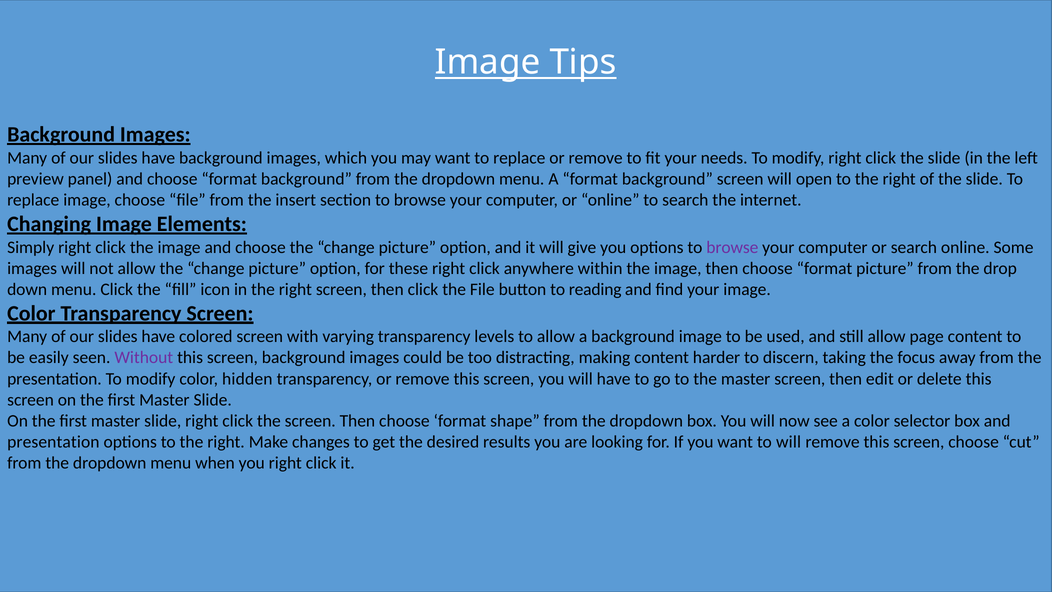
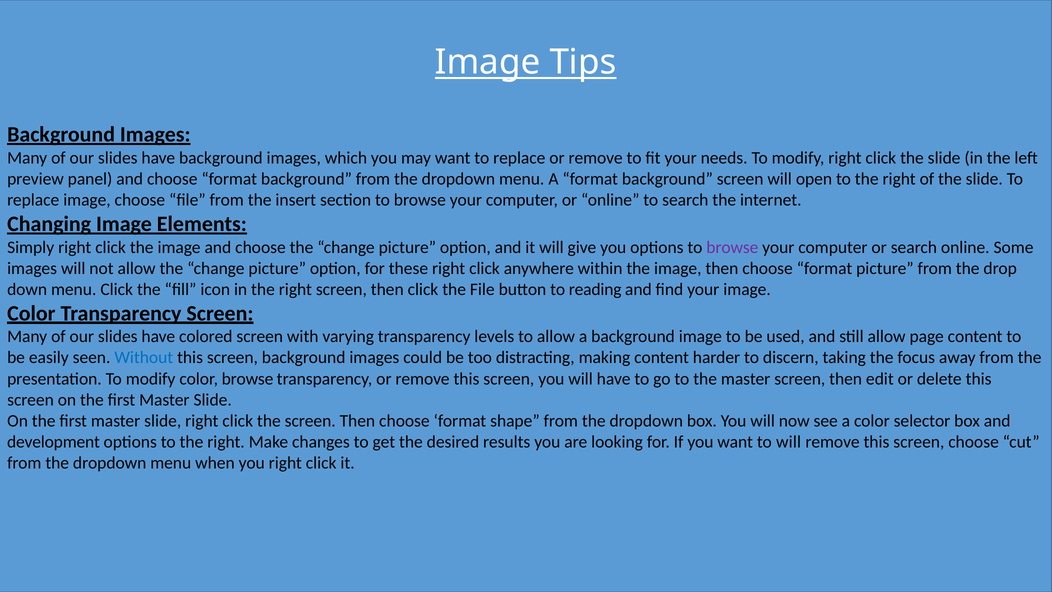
Without colour: purple -> blue (144, 358)
color hidden: hidden -> browse (247, 379)
presentation: presentation -> development (53, 442)
